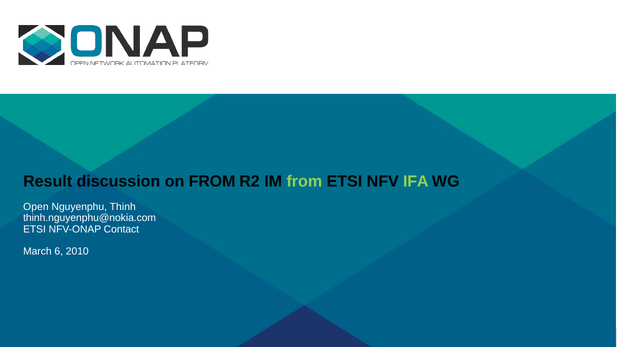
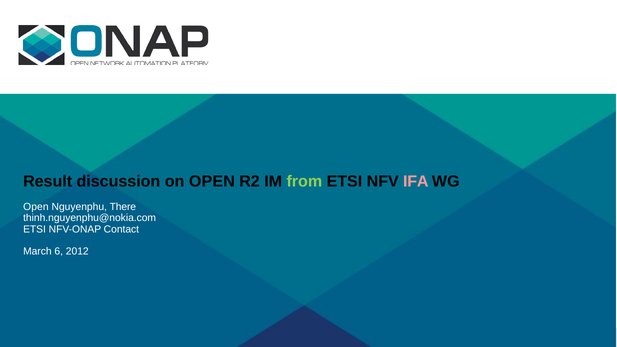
on FROM: FROM -> OPEN (212, 182)
IFA colour: light green -> pink (416, 182)
Thinh: Thinh -> There (123, 207)
2010: 2010 -> 2012 (77, 251)
